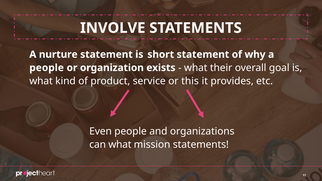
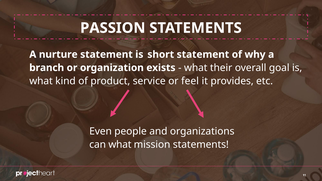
INVOLVE: INVOLVE -> PASSION (113, 28)
people: people -> branch (47, 68)
this: this -> feel (190, 81)
